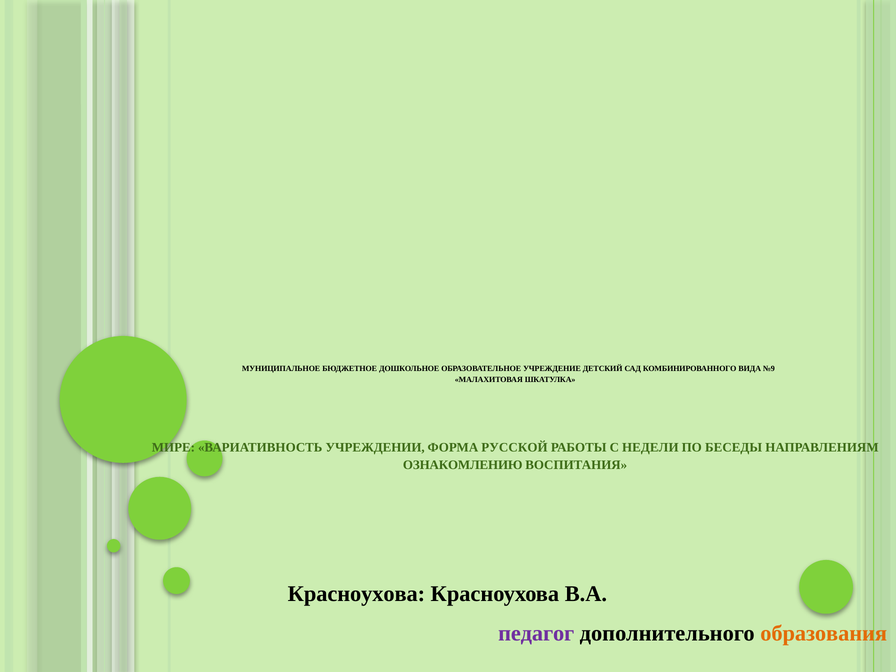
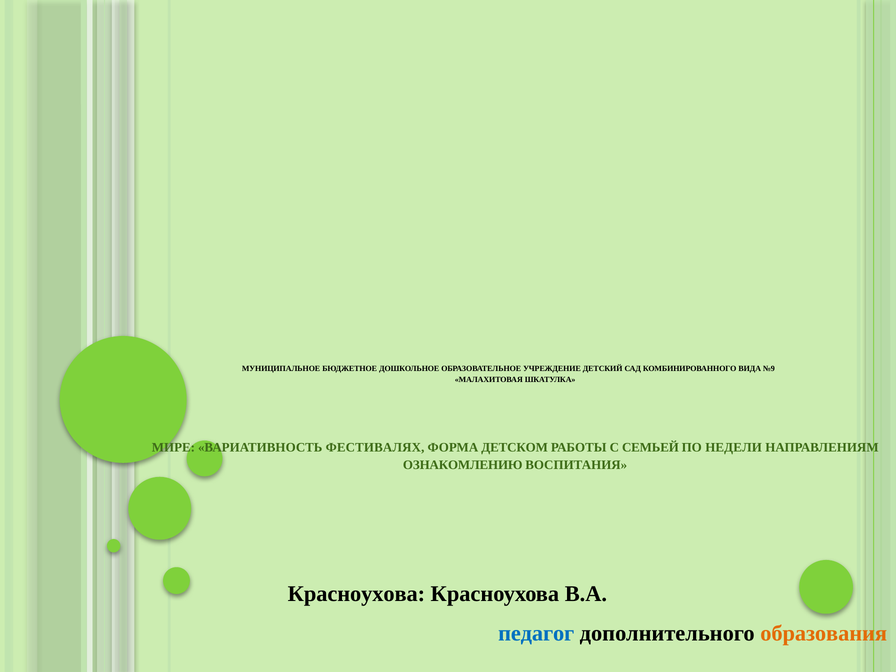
УЧРЕЖДЕНИИ: УЧРЕЖДЕНИИ -> ФЕСТИВАЛЯХ (375, 447)
РУССКОЙ: РУССКОЙ -> ДЕТСКОМ (515, 447)
НЕДЕЛИ: НЕДЕЛИ -> СЕМЬЕЙ (650, 447)
БЕСЕДЫ: БЕСЕДЫ -> НЕДЕЛИ (734, 447)
педагог colour: purple -> blue (536, 633)
